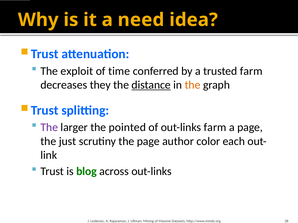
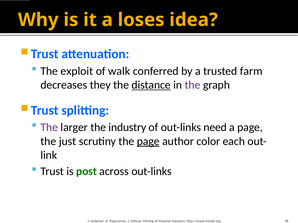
need: need -> loses (141, 20)
time: time -> walk (119, 71)
the colour: orange -> purple (193, 85)
pointed: pointed -> industry (127, 128)
out-links farm: farm -> need (215, 128)
page underline: none -> present (148, 142)
blog: blog -> post (87, 172)
